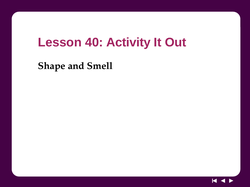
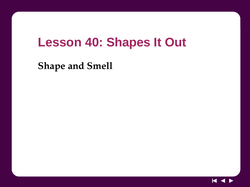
Activity: Activity -> Shapes (128, 43)
